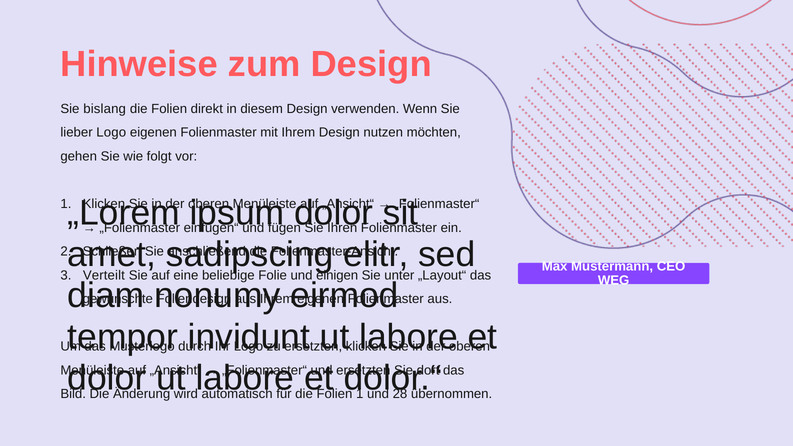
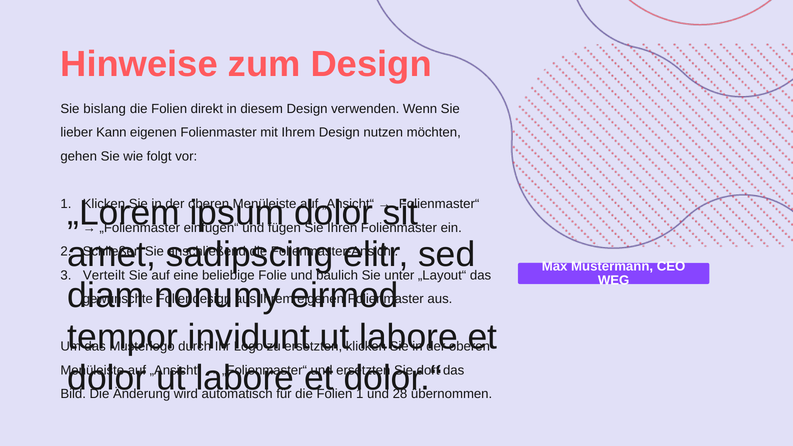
lieber Logo: Logo -> Kann (111, 133)
einigen: einigen -> baulich (337, 275)
